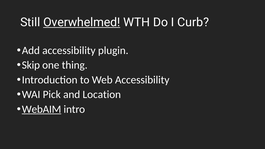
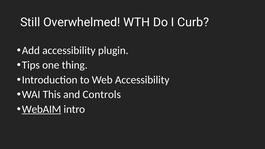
Overwhelmed underline: present -> none (82, 22)
Skip: Skip -> Tips (31, 65)
Pick: Pick -> This (52, 95)
Location: Location -> Controls (102, 95)
